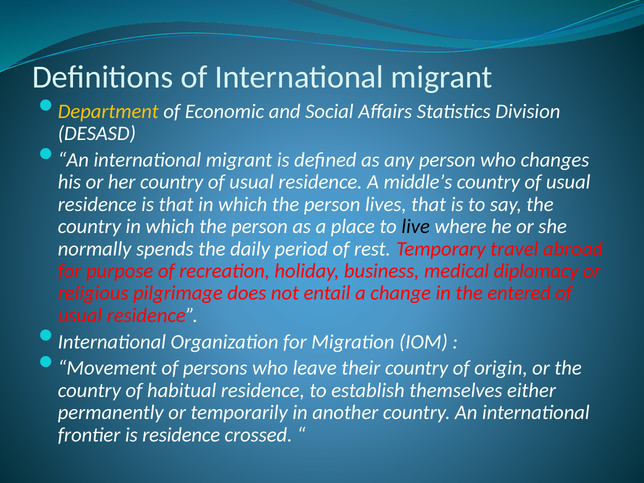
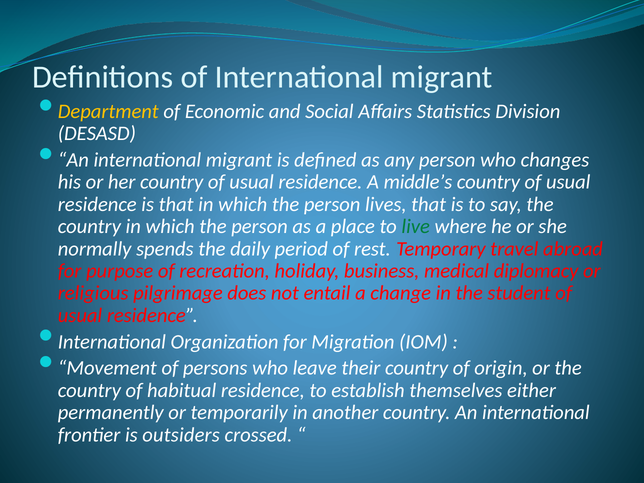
live colour: black -> green (416, 227)
entered: entered -> student (519, 293)
is residence: residence -> outsiders (181, 435)
